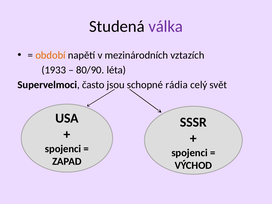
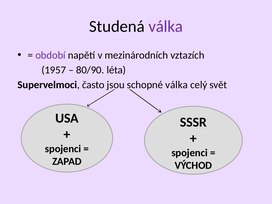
období colour: orange -> purple (51, 55)
1933: 1933 -> 1957 (54, 70)
schopné rádia: rádia -> válka (177, 85)
